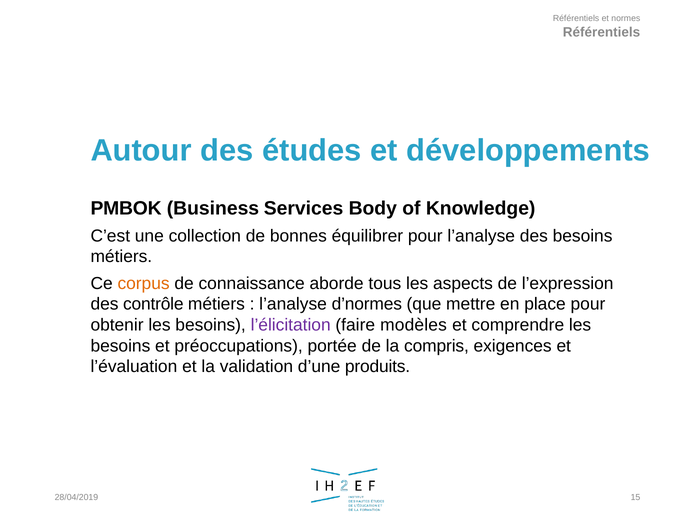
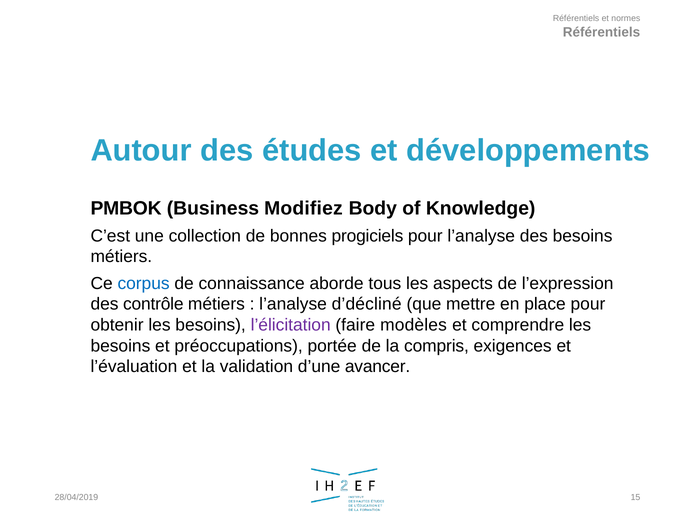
Services: Services -> Modifiez (303, 208)
équilibrer: équilibrer -> progiciels (367, 236)
corpus colour: orange -> blue (144, 283)
d’normes: d’normes -> d’décliné (367, 304)
produits: produits -> avancer (378, 367)
